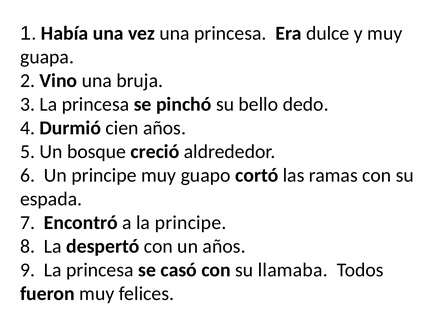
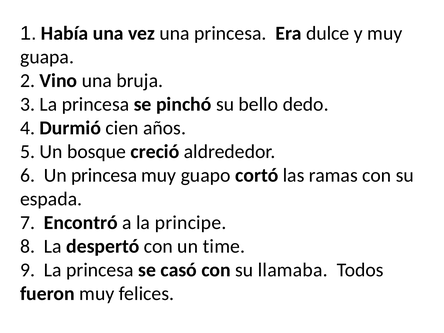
Un principe: principe -> princesa (104, 175)
un años: años -> time (224, 246)
